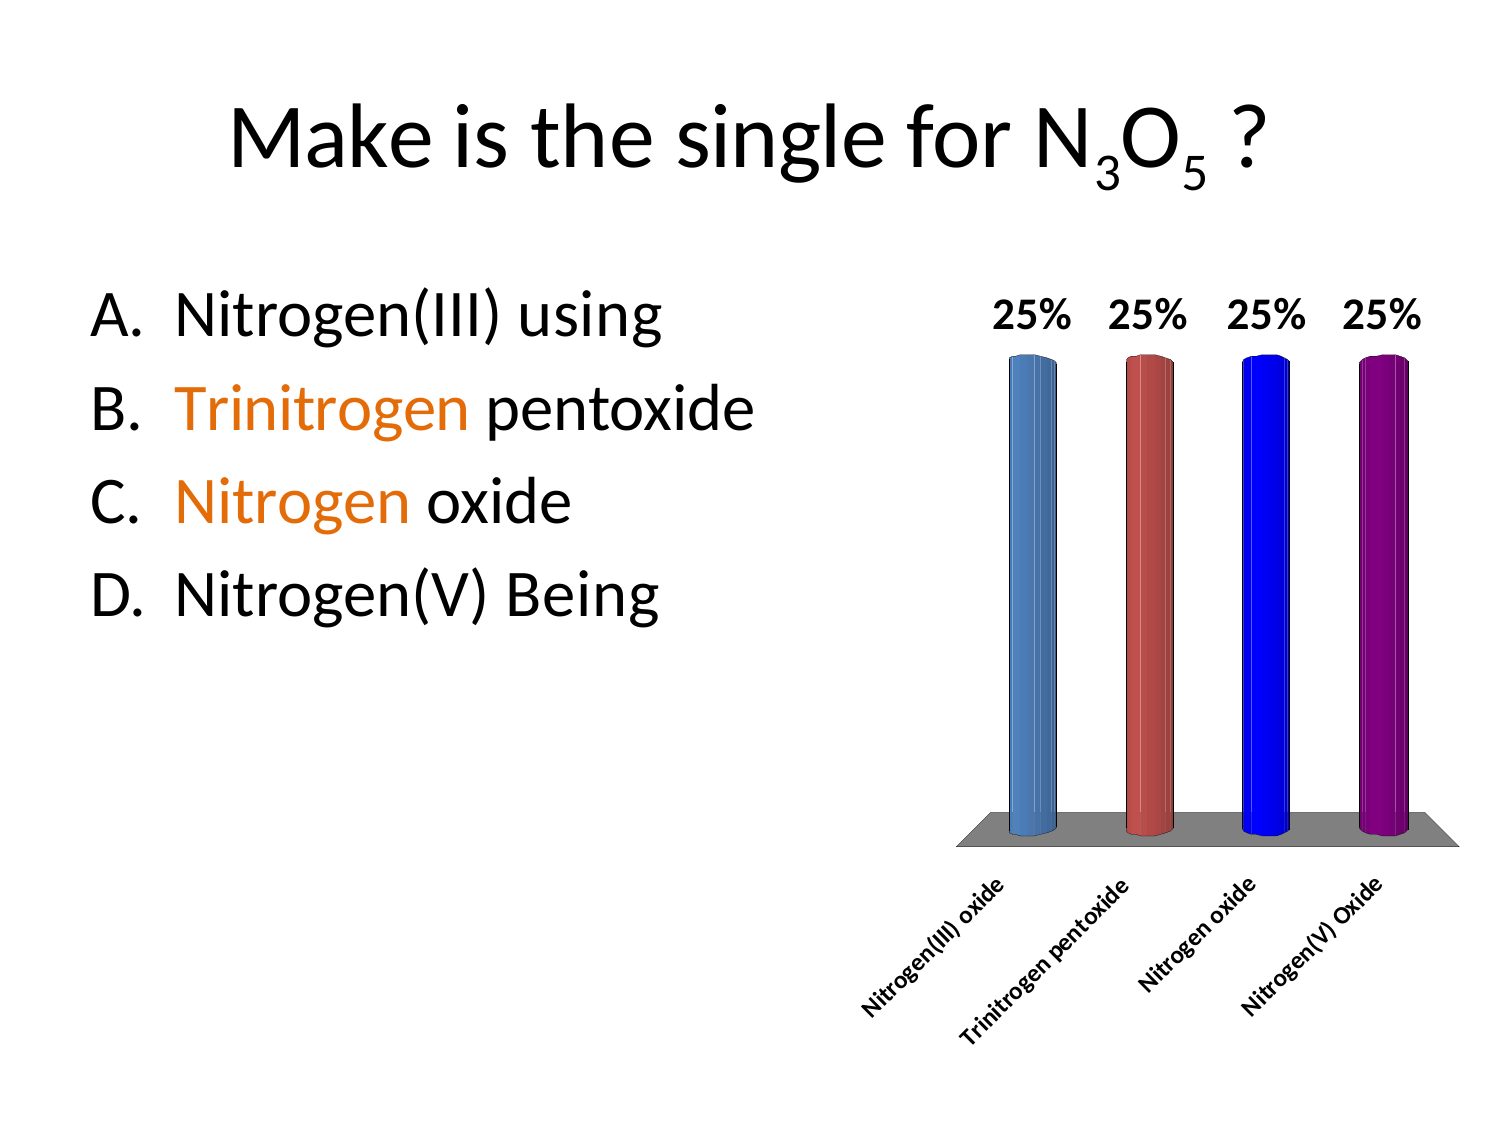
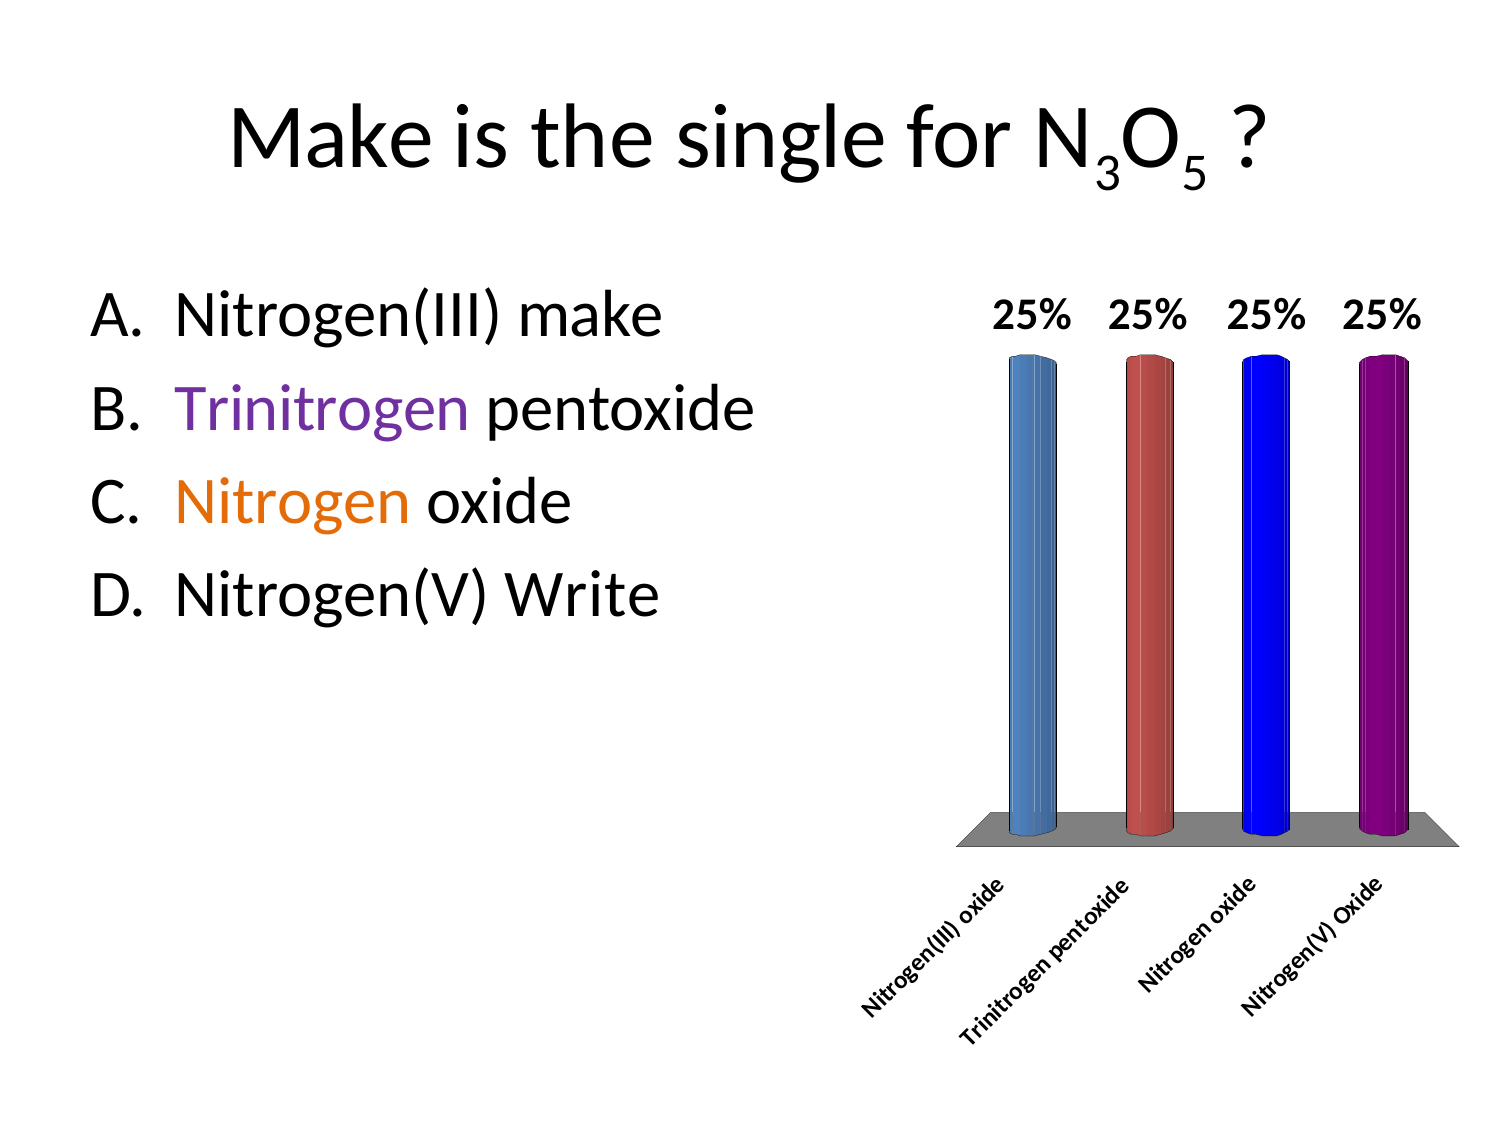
Nitrogen(III using: using -> make (591, 315)
Trinitrogen colour: orange -> purple (323, 408)
Being: Being -> Write (583, 595)
